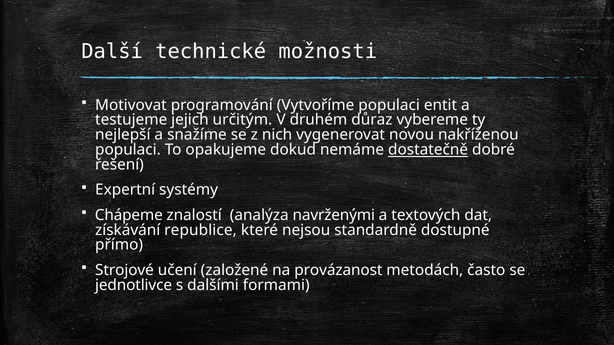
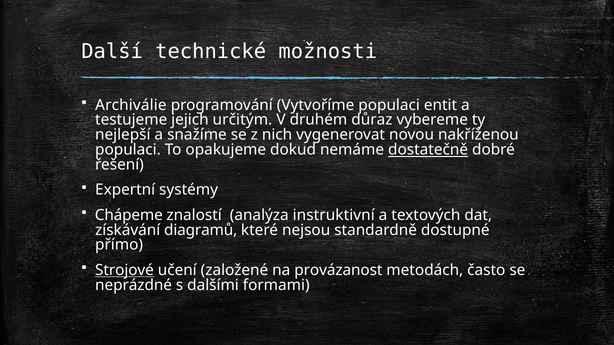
Motivovat: Motivovat -> Archiválie (131, 105)
navrženými: navrženými -> instruktivní (334, 215)
republice: republice -> diagramů (201, 230)
Strojové underline: none -> present (124, 271)
jednotlivce: jednotlivce -> neprázdné (134, 285)
